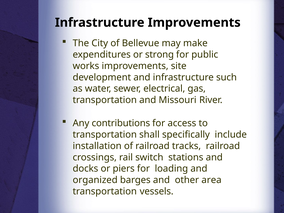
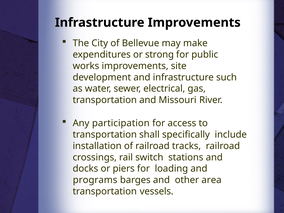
contributions: contributions -> participation (121, 123)
organized: organized -> programs (95, 180)
